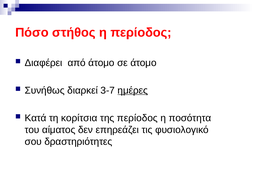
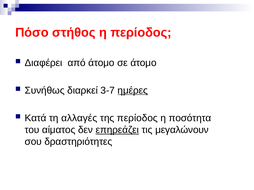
κορίτσια: κορίτσια -> αλλαγές (79, 118)
επηρεάζει underline: none -> present (117, 130)
φυσιολογικό: φυσιολογικό -> μεγαλώνουν (182, 130)
